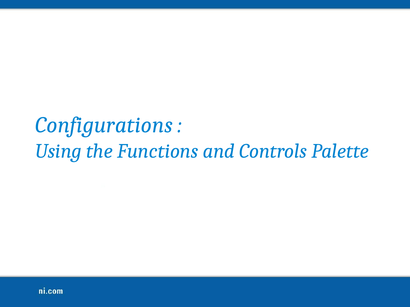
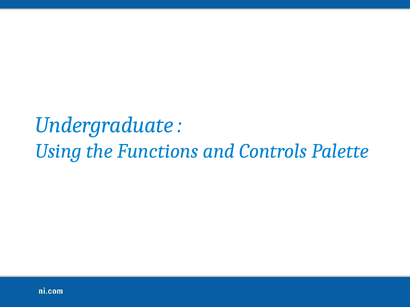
Configurations: Configurations -> Undergraduate (104, 125)
